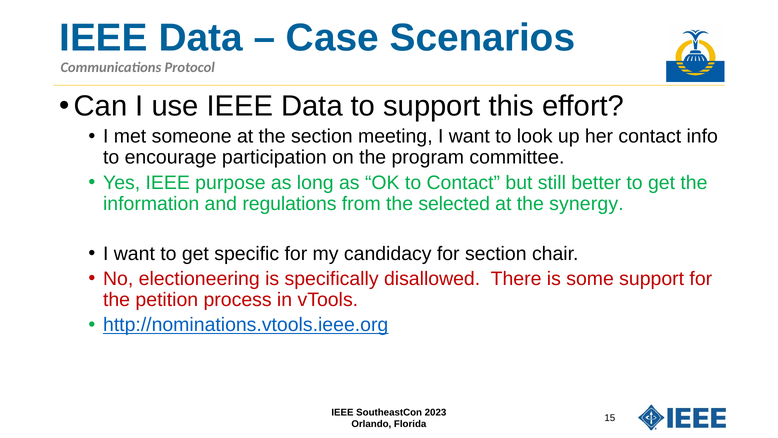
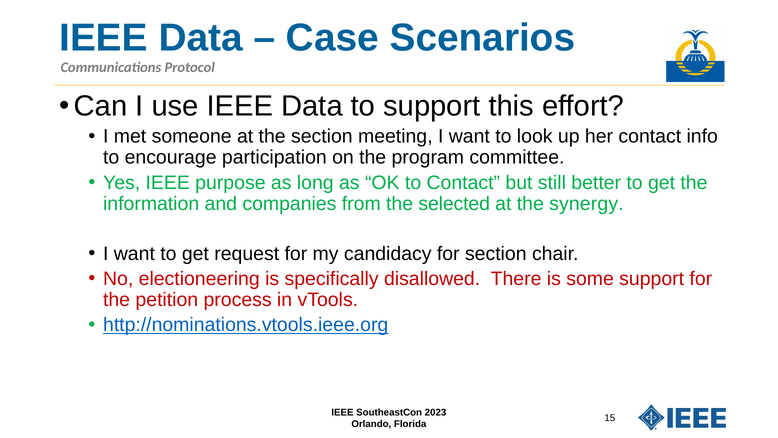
regulations: regulations -> companies (289, 203)
specific: specific -> request (247, 254)
